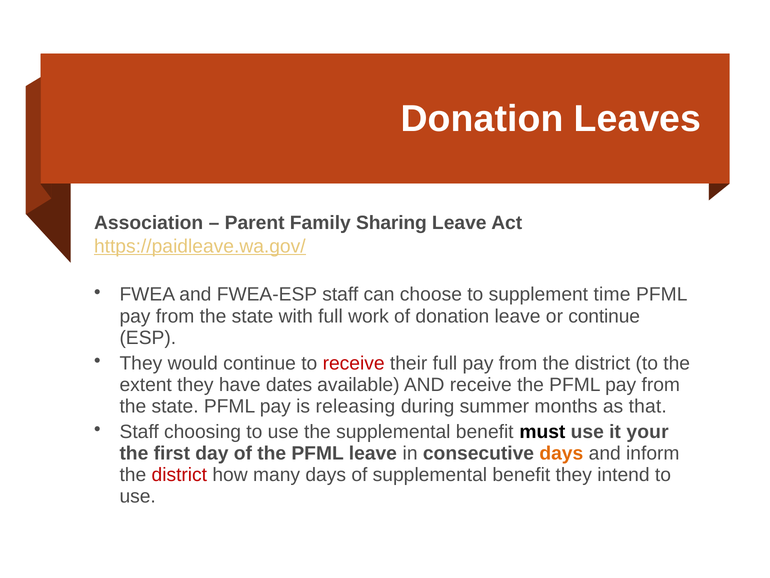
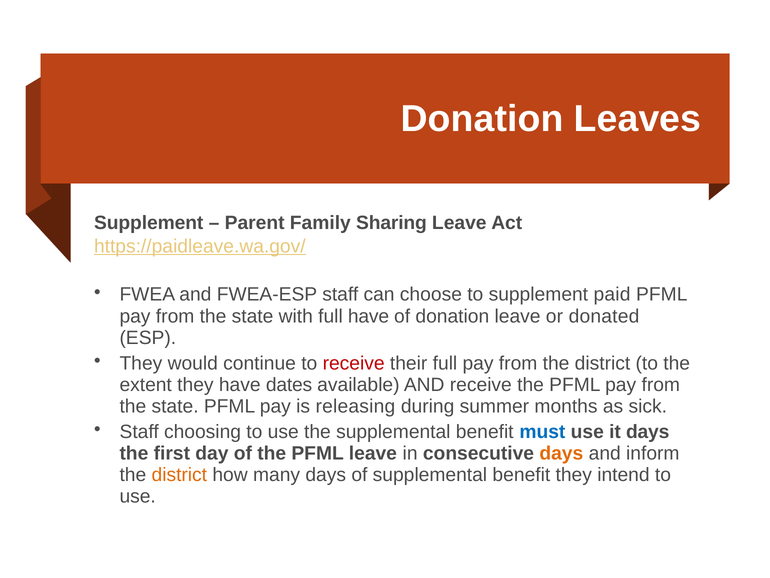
Association: Association -> Supplement (149, 223)
time: time -> paid (612, 294)
full work: work -> have (369, 316)
or continue: continue -> donated (604, 316)
that: that -> sick (648, 406)
must colour: black -> blue (542, 431)
it your: your -> days (648, 431)
district colour: red -> orange (179, 475)
